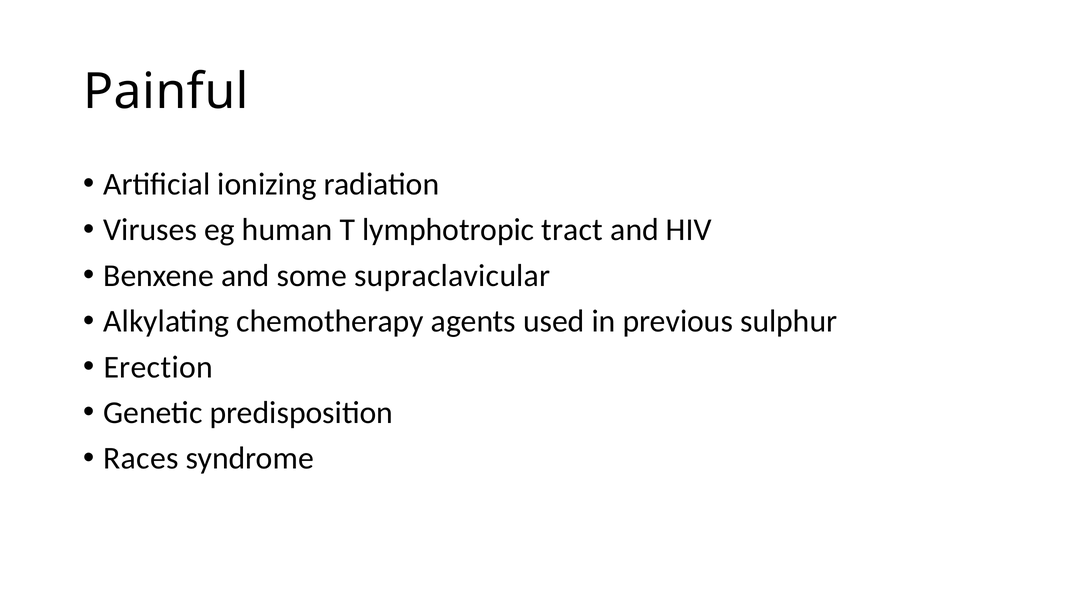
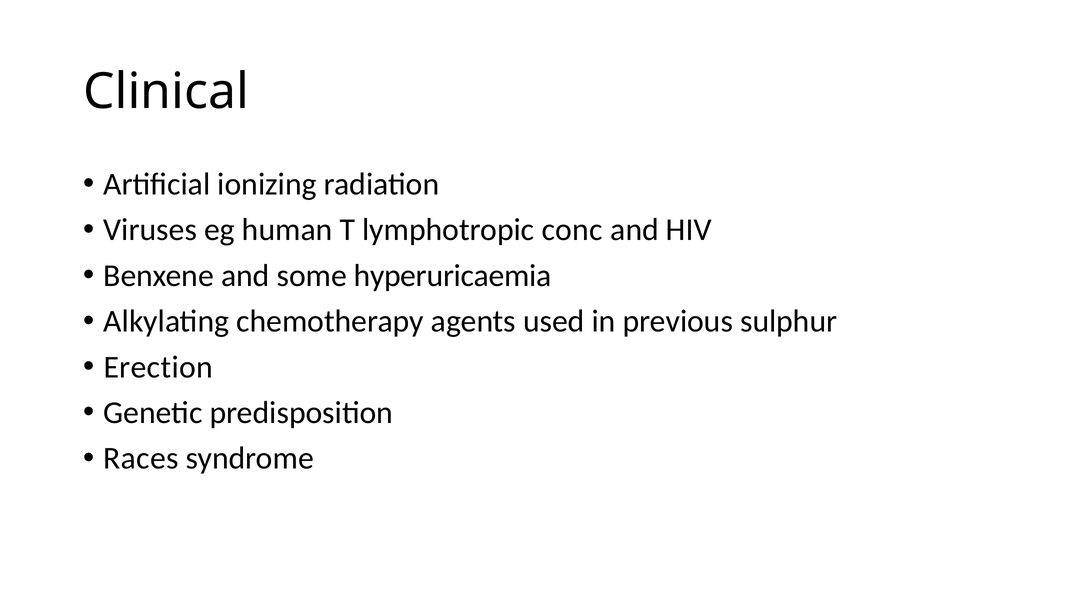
Painful: Painful -> Clinical (166, 91)
tract: tract -> conc (572, 230)
supraclavicular: supraclavicular -> hyperuricaemia (453, 275)
